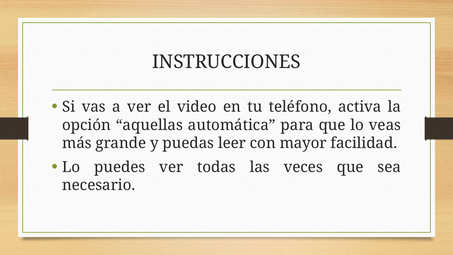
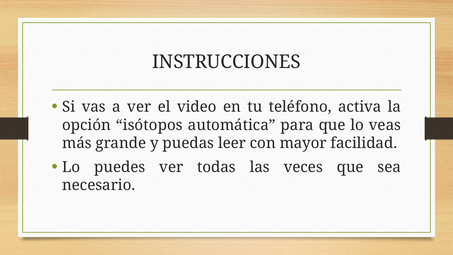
aquellas: aquellas -> isótopos (149, 125)
